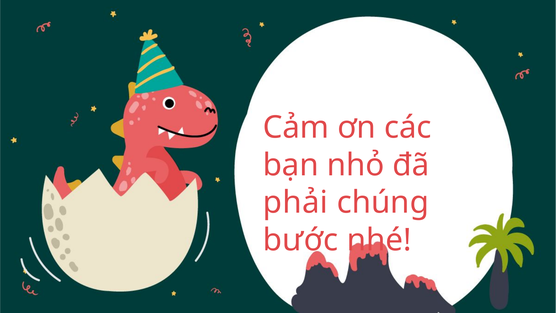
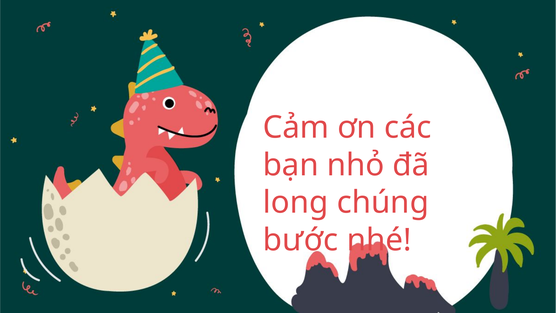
phải: phải -> long (296, 202)
